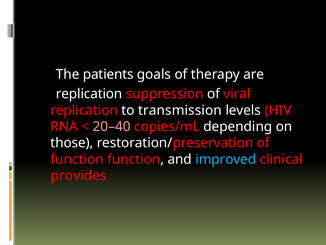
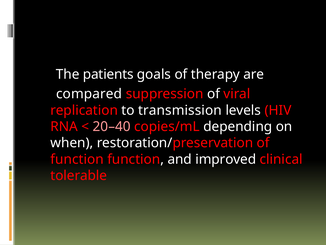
replication: replication -> compared (89, 94)
those: those -> when (72, 143)
improved colour: light blue -> white (226, 159)
provides: provides -> tolerable (79, 175)
